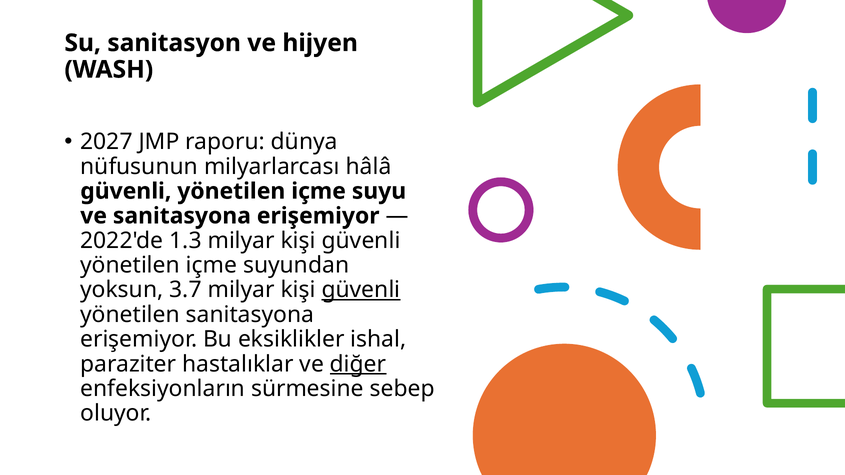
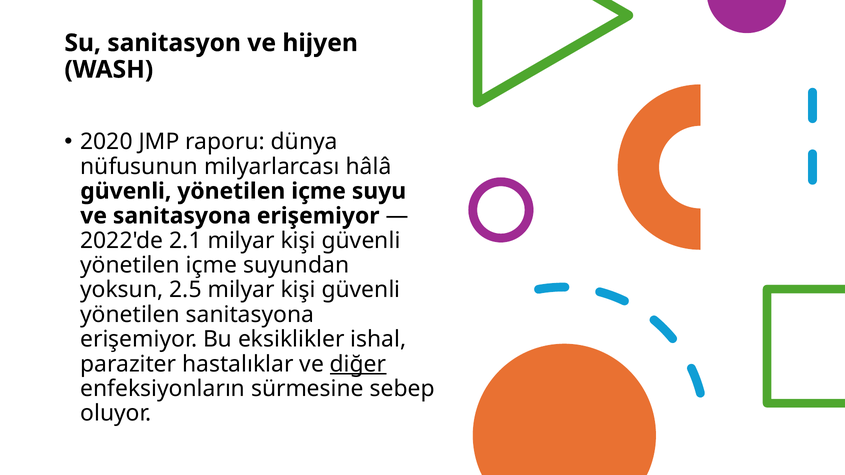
2027: 2027 -> 2020 (106, 142)
1.3: 1.3 -> 2.1 (185, 241)
3.7: 3.7 -> 2.5 (185, 290)
güvenli underline: present -> none (361, 290)
